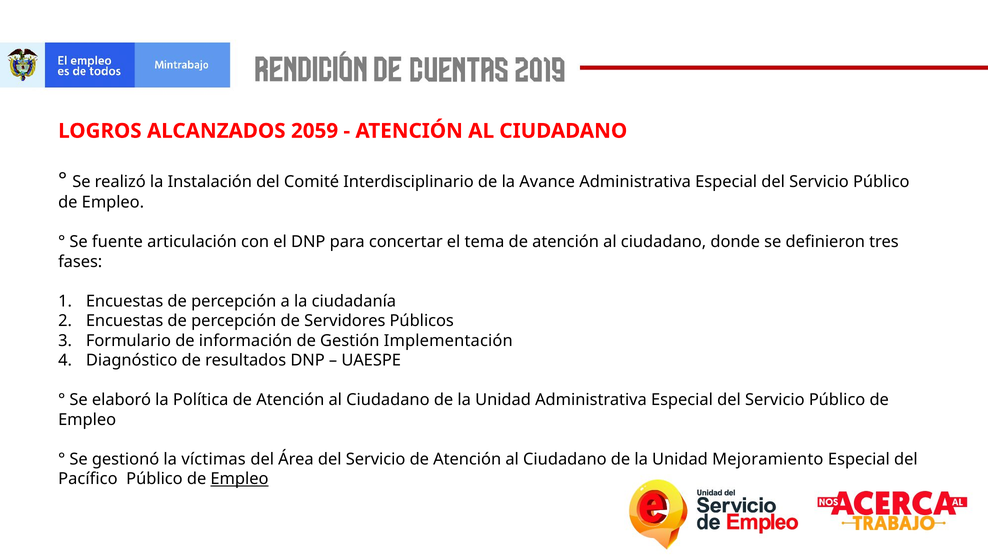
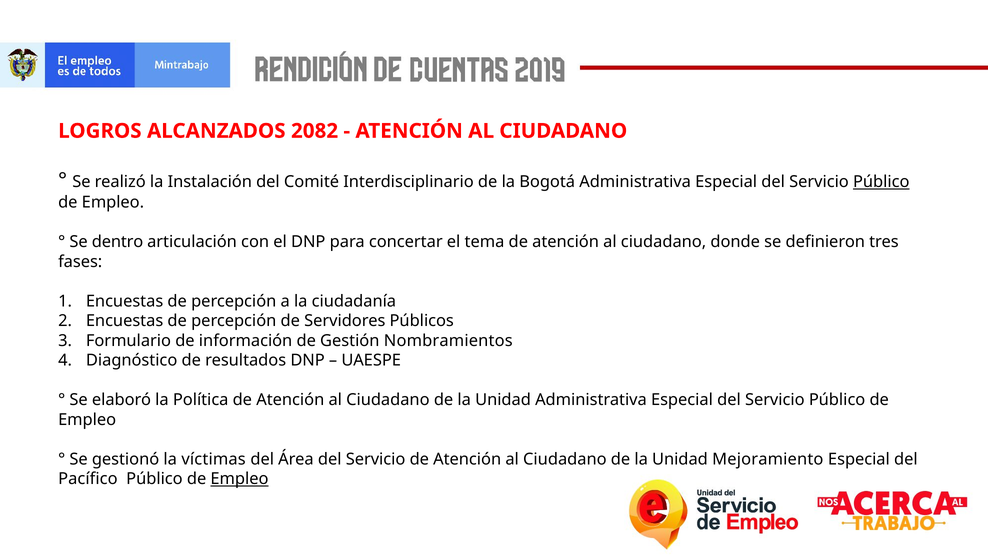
2059: 2059 -> 2082 (315, 131)
Avance: Avance -> Bogotá (547, 182)
Público underline: none -> present (881, 182)
fuente: fuente -> dentro (118, 242)
Implementación: Implementación -> Nombramientos (448, 341)
